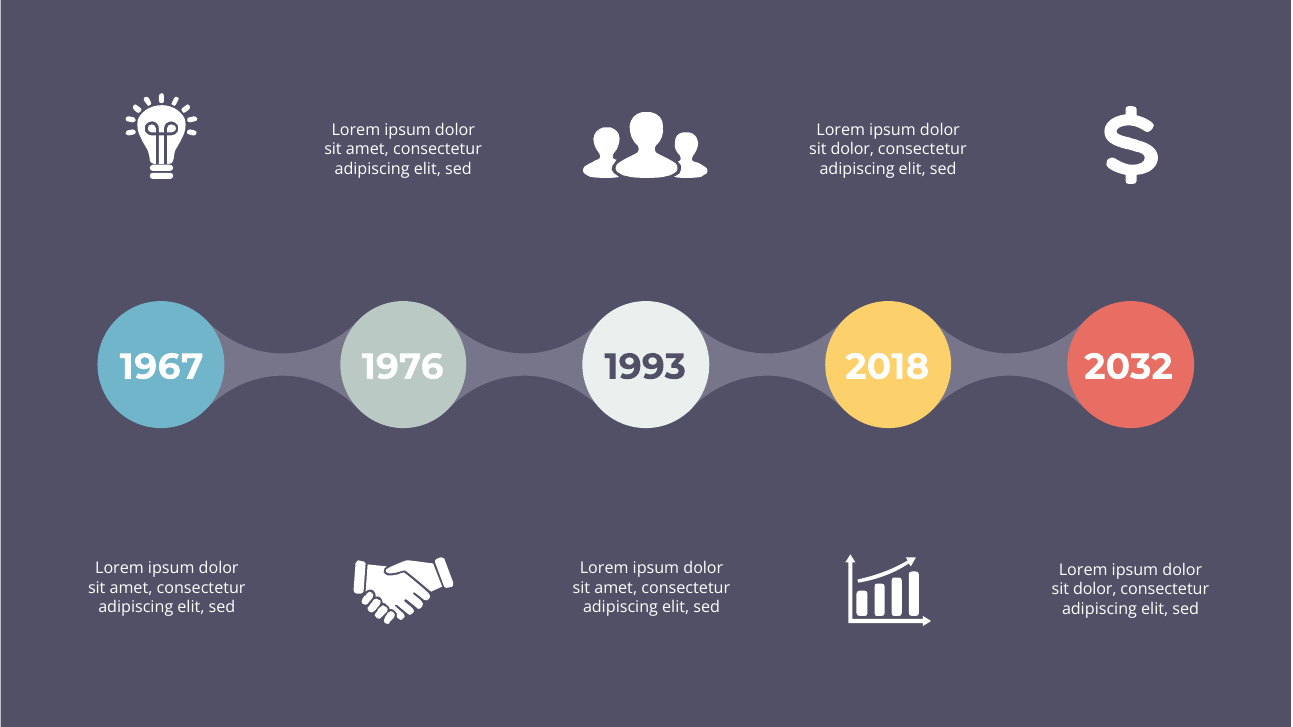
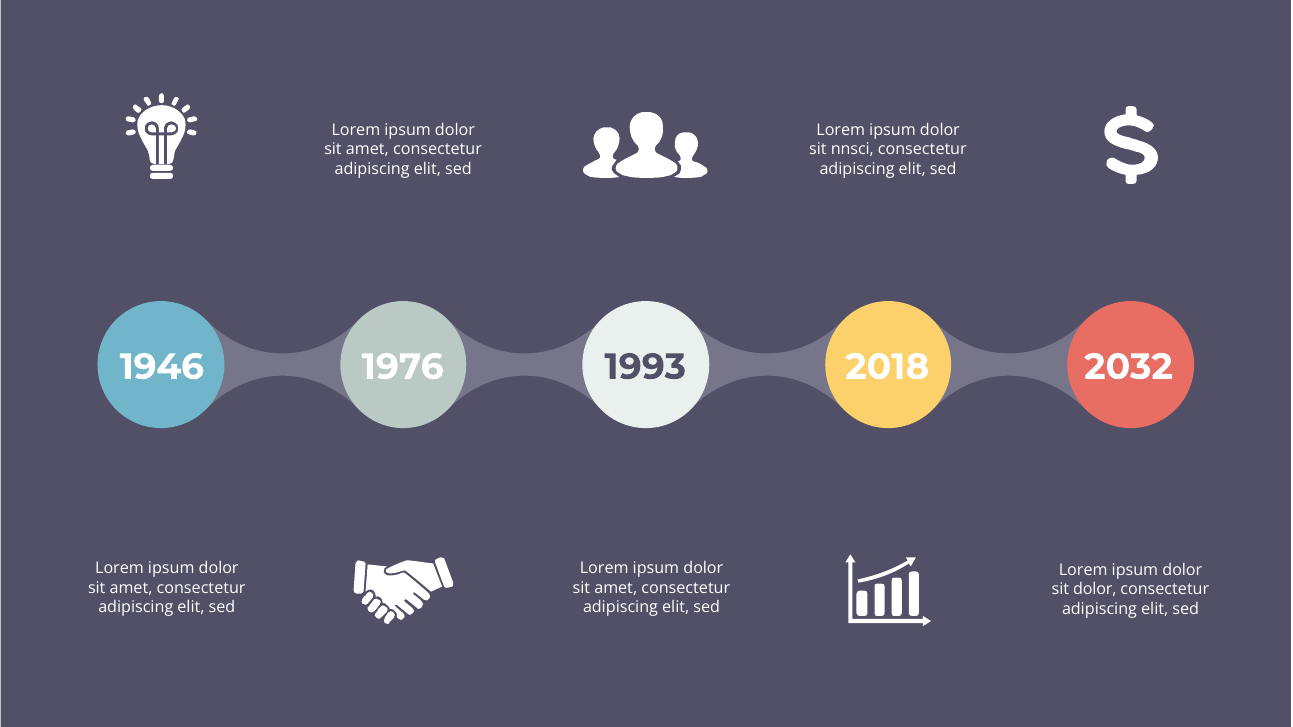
dolor: dolor -> nnsci (852, 150)
1967: 1967 -> 1946 (162, 367)
